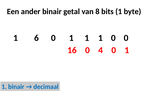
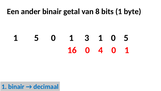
1 6: 6 -> 5 (36, 38)
0 1 1: 1 -> 3 (87, 38)
0 0: 0 -> 5 (126, 38)
